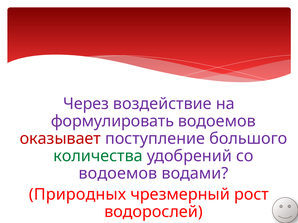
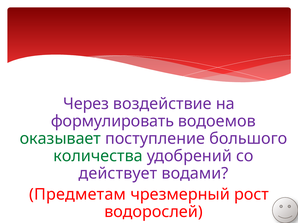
оказывает colour: red -> green (60, 139)
водоемов: водоемов -> действует (118, 174)
Природных: Природных -> Предметам (78, 195)
